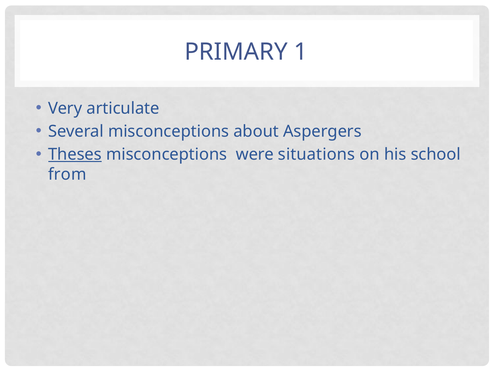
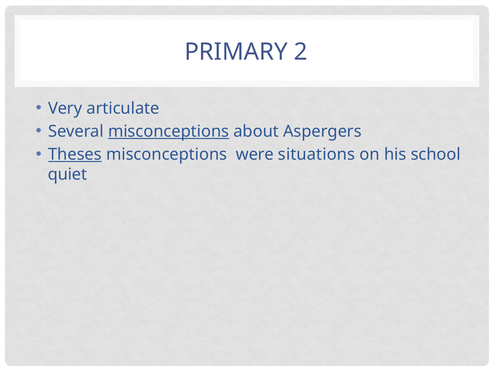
1: 1 -> 2 (301, 52)
misconceptions underline: none -> present (169, 131)
from: from -> quiet (67, 174)
